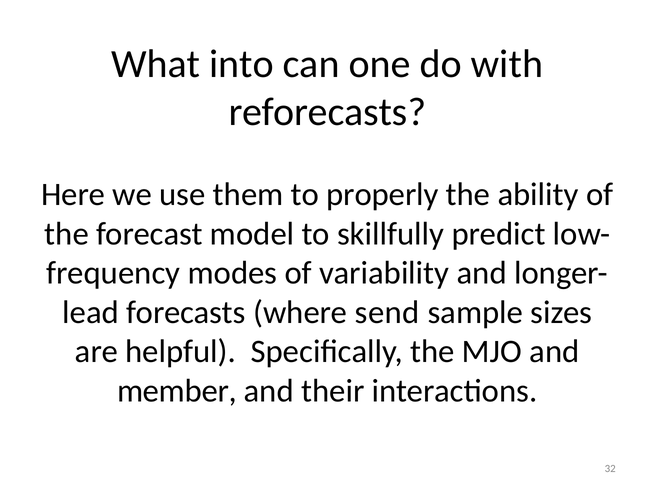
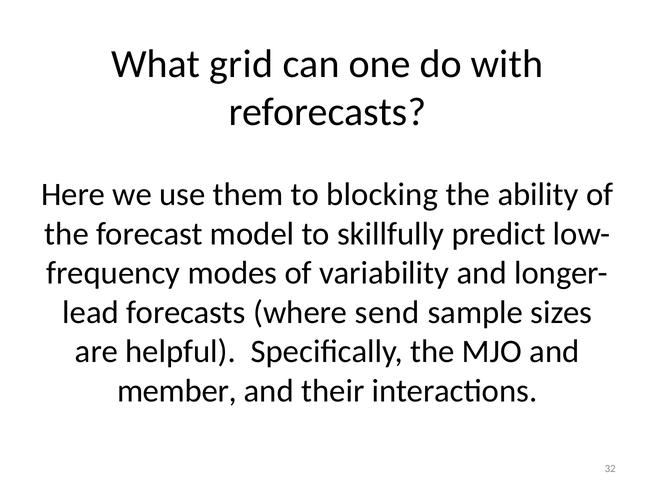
into: into -> grid (241, 64)
properly: properly -> blocking (382, 195)
